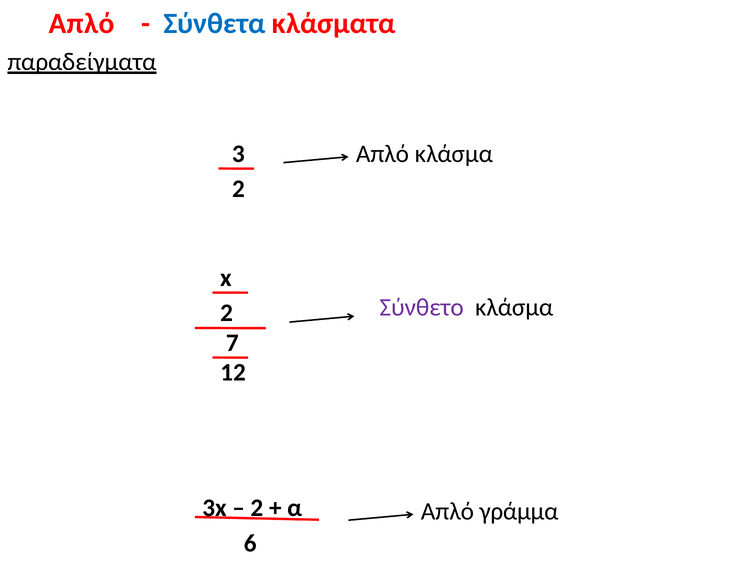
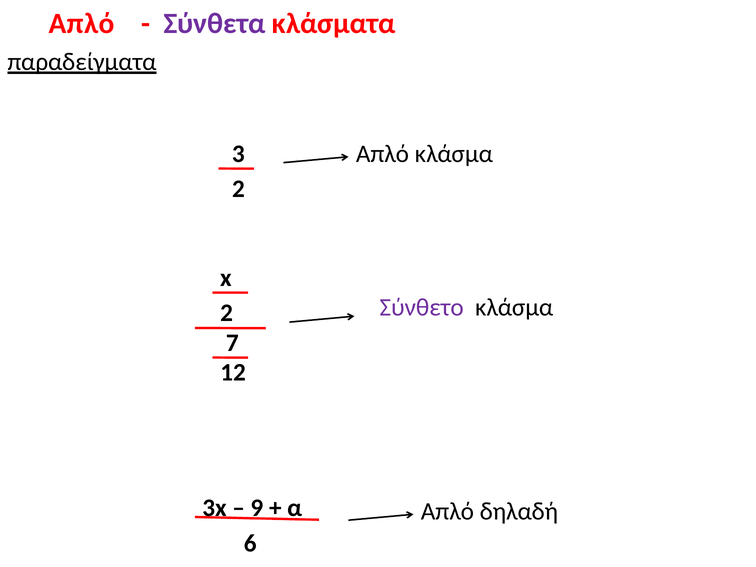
Σύνθετα colour: blue -> purple (215, 23)
2: 2 -> 9 (257, 508)
γράμμα: γράμμα -> δηλαδή (519, 511)
